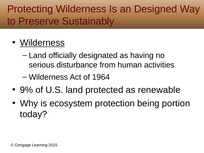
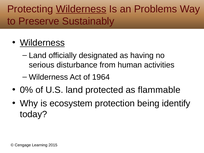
Wilderness underline: none -> present (81, 9)
Designed: Designed -> Problems (156, 9)
9%: 9% -> 0% (26, 90)
renewable: renewable -> flammable (159, 90)
portion: portion -> identify (176, 103)
